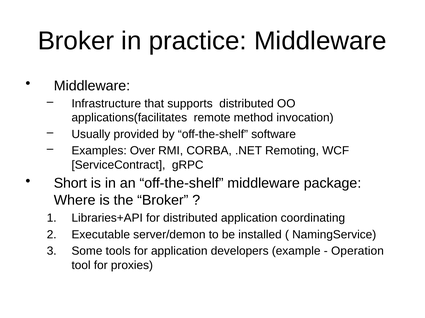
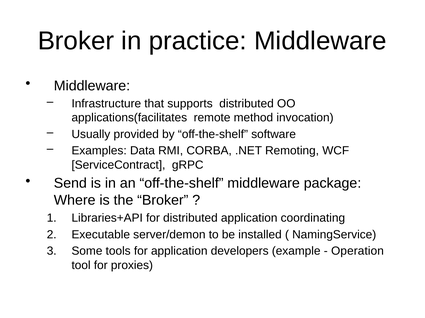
Over: Over -> Data (142, 151)
Short: Short -> Send (70, 184)
